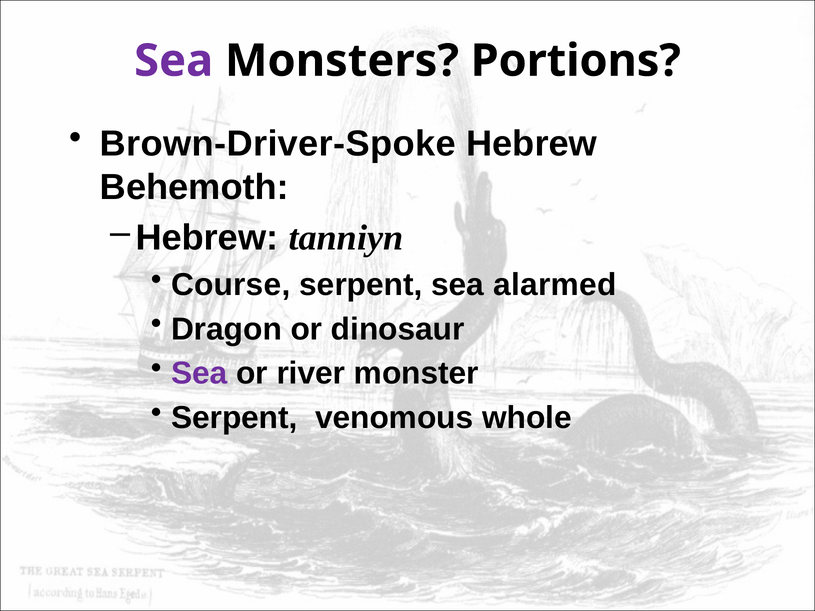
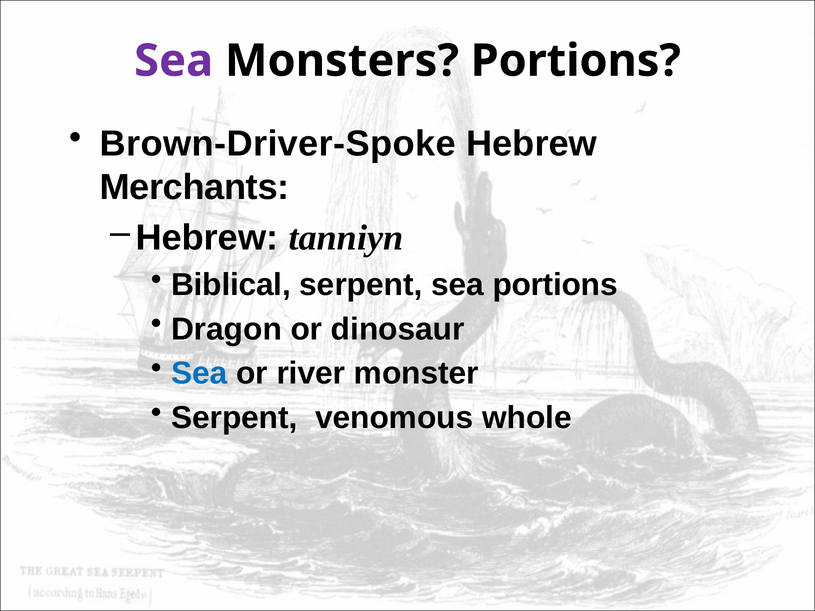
Behemoth: Behemoth -> Merchants (195, 187)
Course: Course -> Biblical (231, 285)
sea alarmed: alarmed -> portions (555, 285)
Sea colour: purple -> blue (199, 374)
